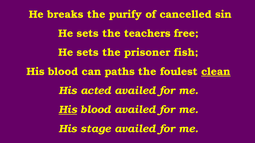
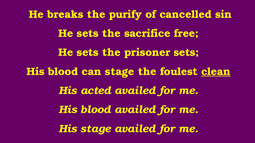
teachers: teachers -> sacrifice (147, 34)
prisoner fish: fish -> sets (186, 53)
can paths: paths -> stage (120, 72)
His underline: present -> none (68, 110)
